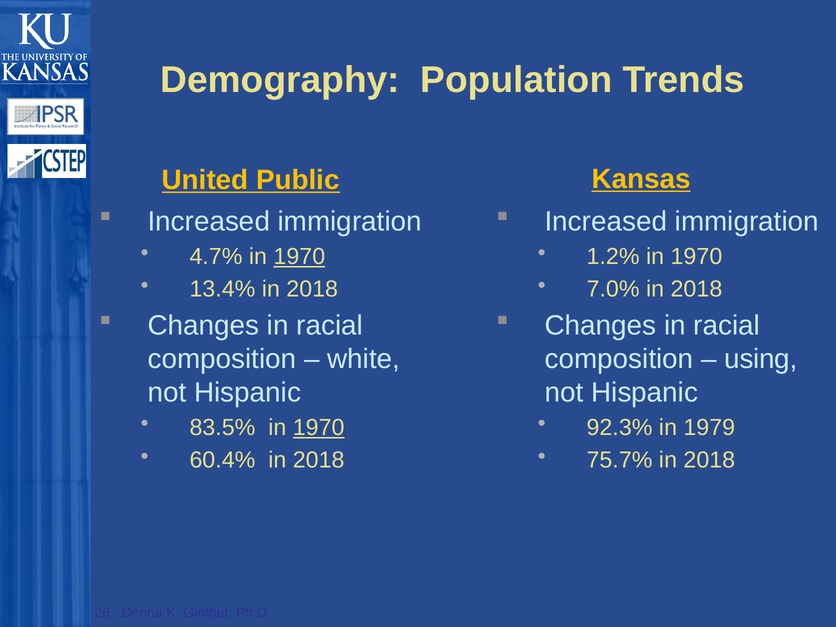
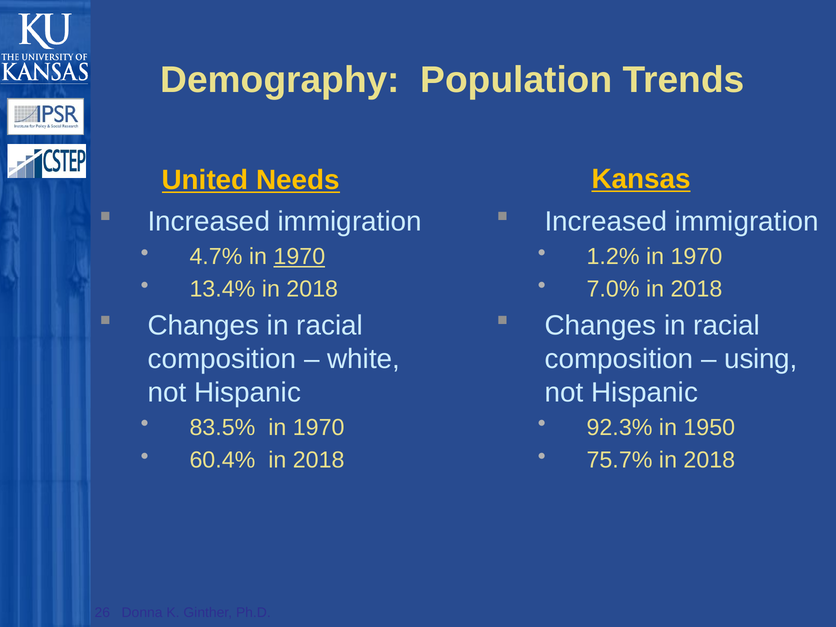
Public: Public -> Needs (298, 180)
1970 underline: present -> none (319, 428)
1979: 1979 -> 1950 (709, 428)
